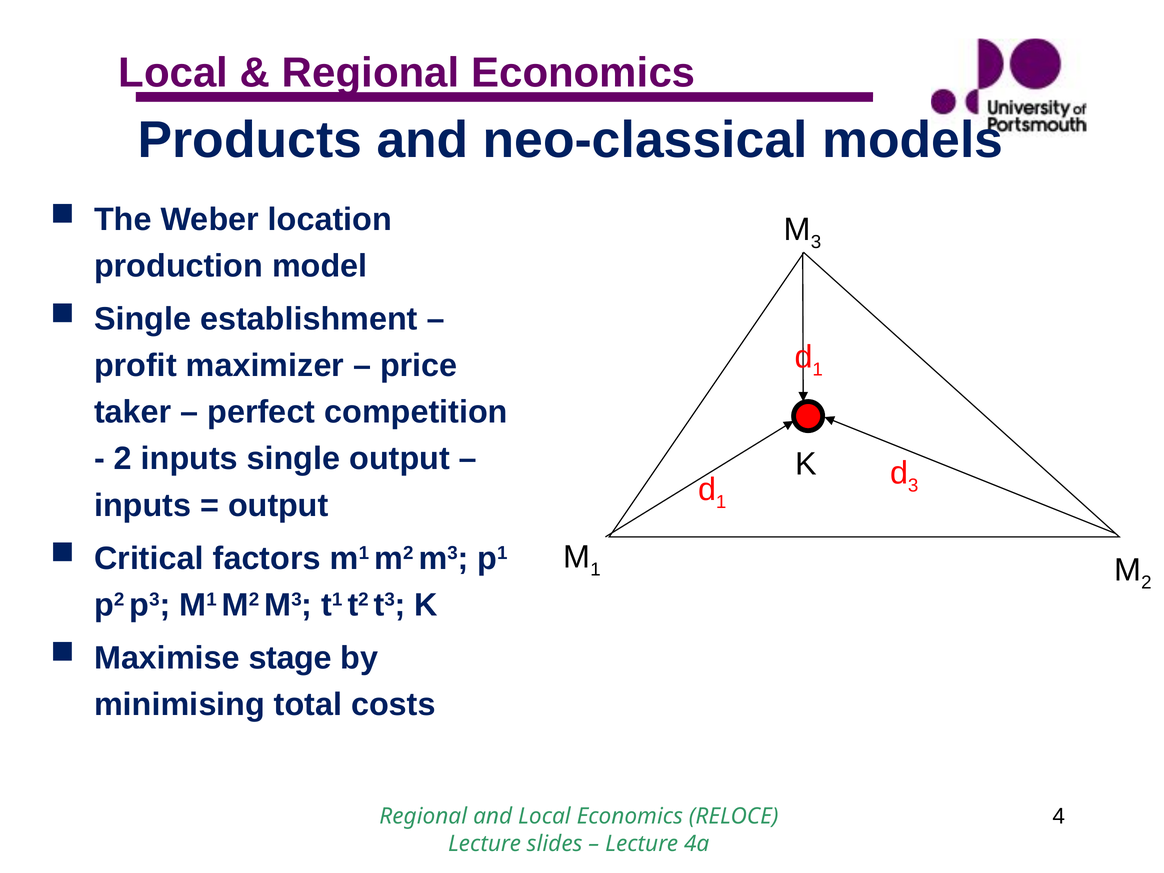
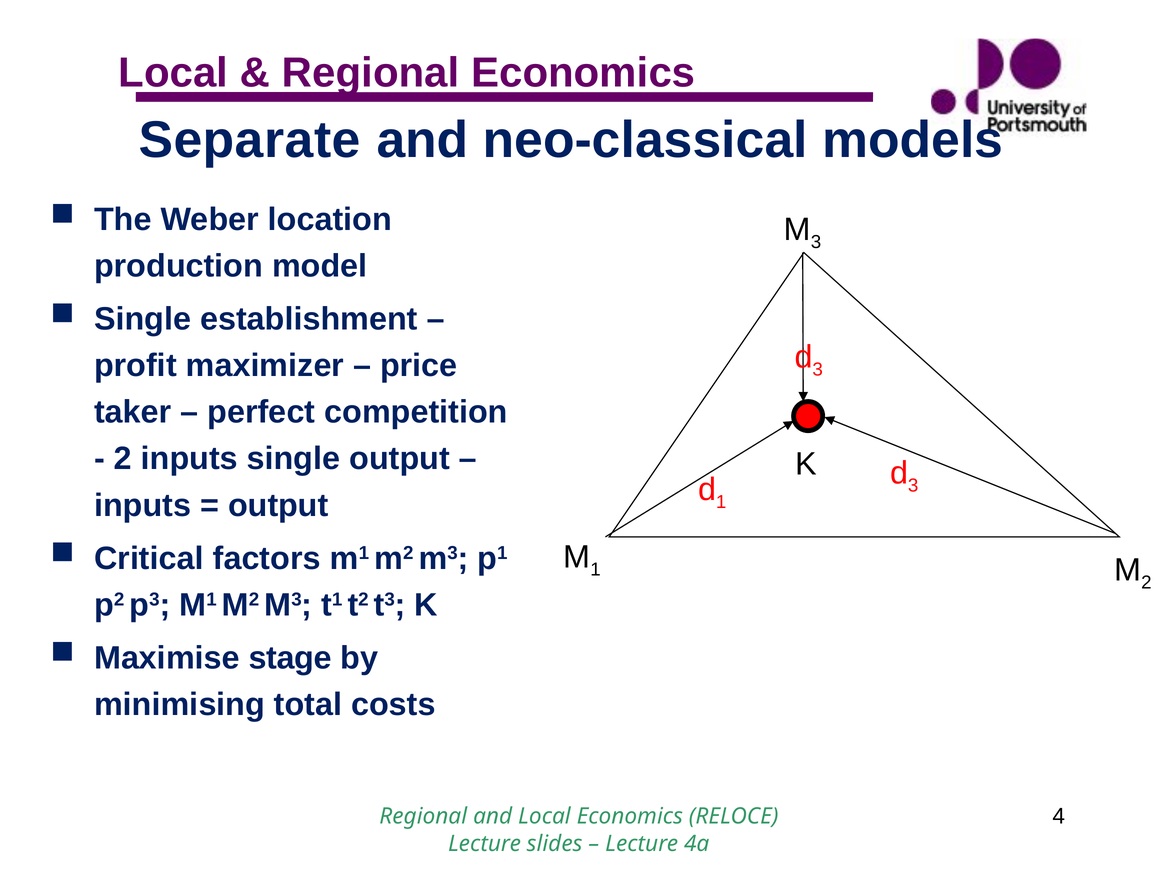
Products: Products -> Separate (250, 140)
1: 1 -> 3 (818, 370)
